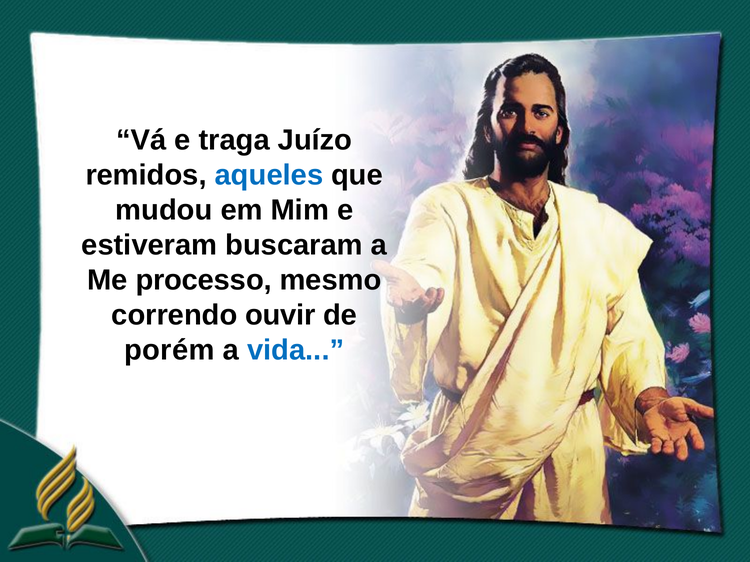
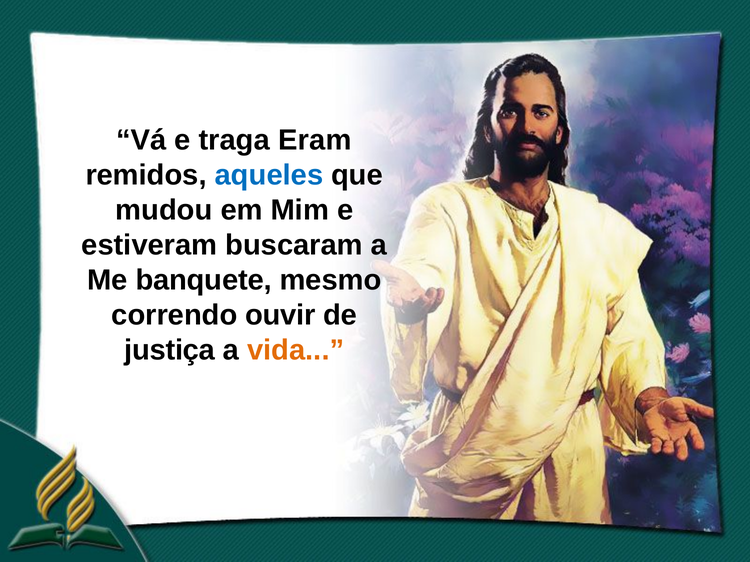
Juízo: Juízo -> Eram (315, 140)
processo: processo -> banquete (204, 280)
porém: porém -> justiça (170, 351)
vida colour: blue -> orange (296, 351)
